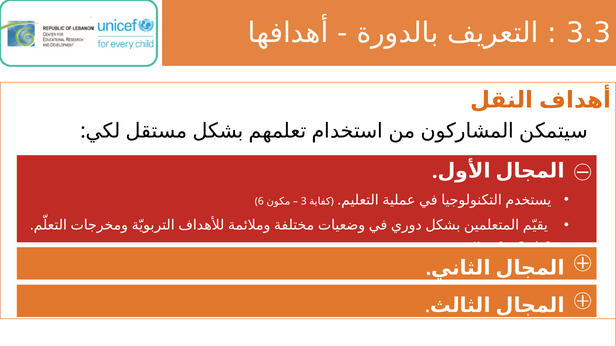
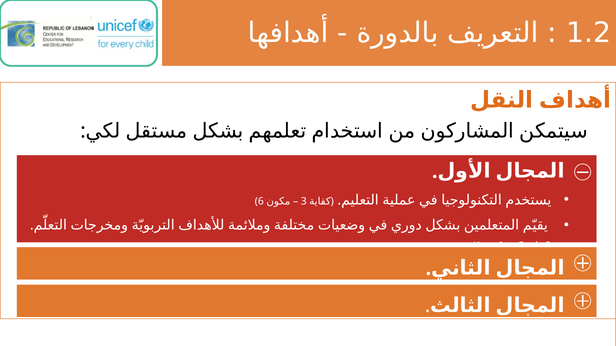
3.3: 3.3 -> 1.2 (589, 33)
